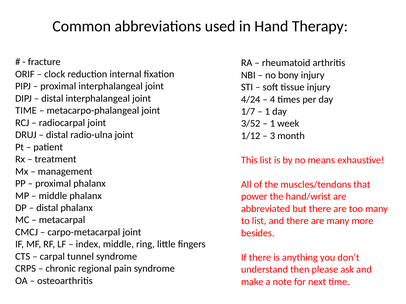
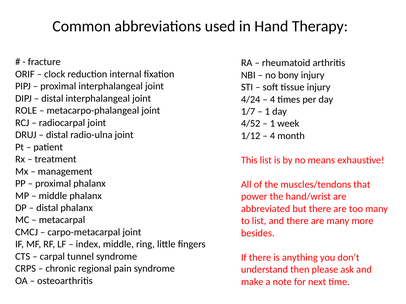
TIME: TIME -> ROLE (26, 111)
3/52: 3/52 -> 4/52 (251, 124)
3: 3 -> 4 (272, 136)
